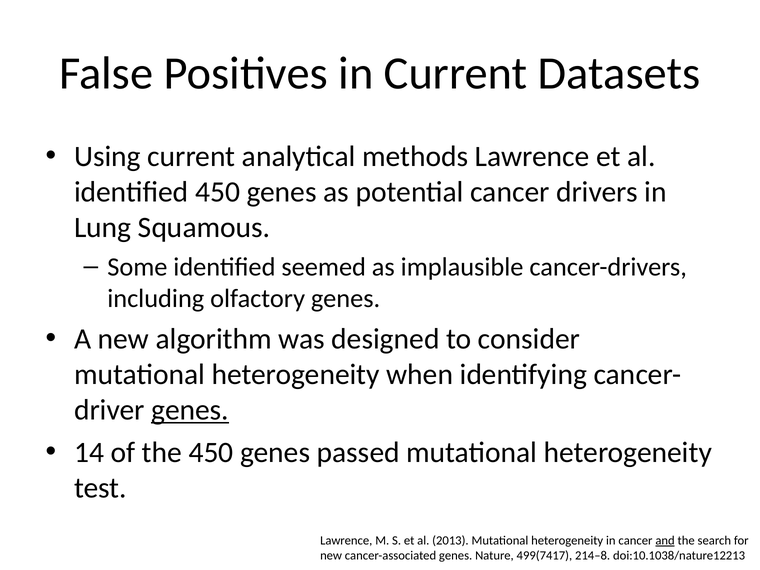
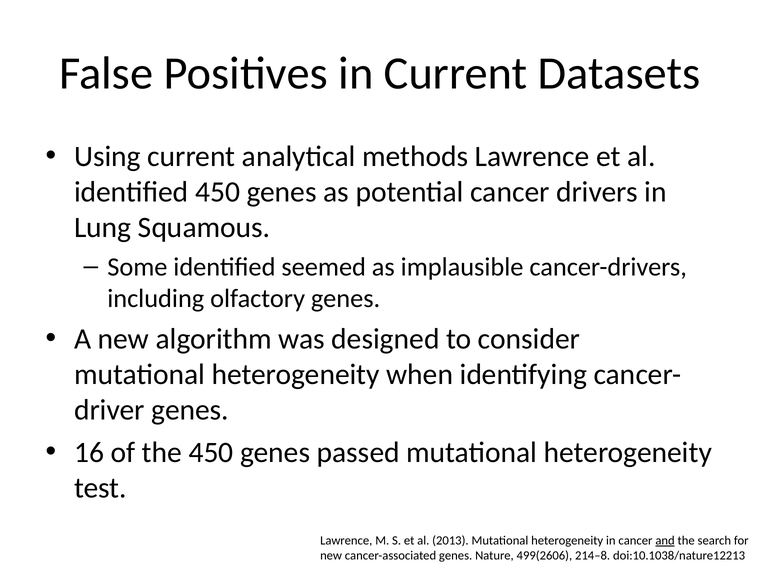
genes underline: present -> none (190, 410)
14: 14 -> 16 (89, 452)
499(7417: 499(7417 -> 499(2606 (544, 556)
